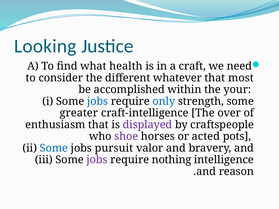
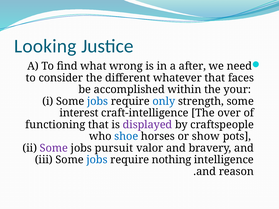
health: health -> wrong (126, 66)
craft: craft -> after (192, 66)
most: most -> faces (241, 78)
greater: greater -> interest (79, 113)
enthusiasm: enthusiasm -> functioning (55, 125)
shoe colour: purple -> blue (126, 137)
acted: acted -> show (206, 137)
Some colour: blue -> purple (54, 148)
jobs colour: purple -> blue (97, 160)
